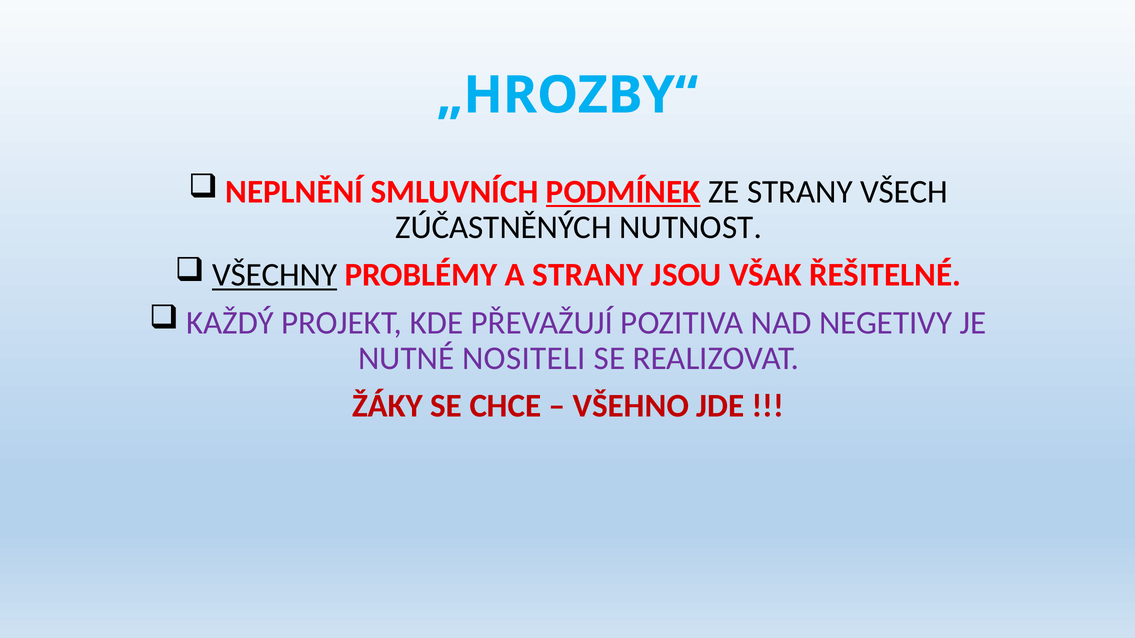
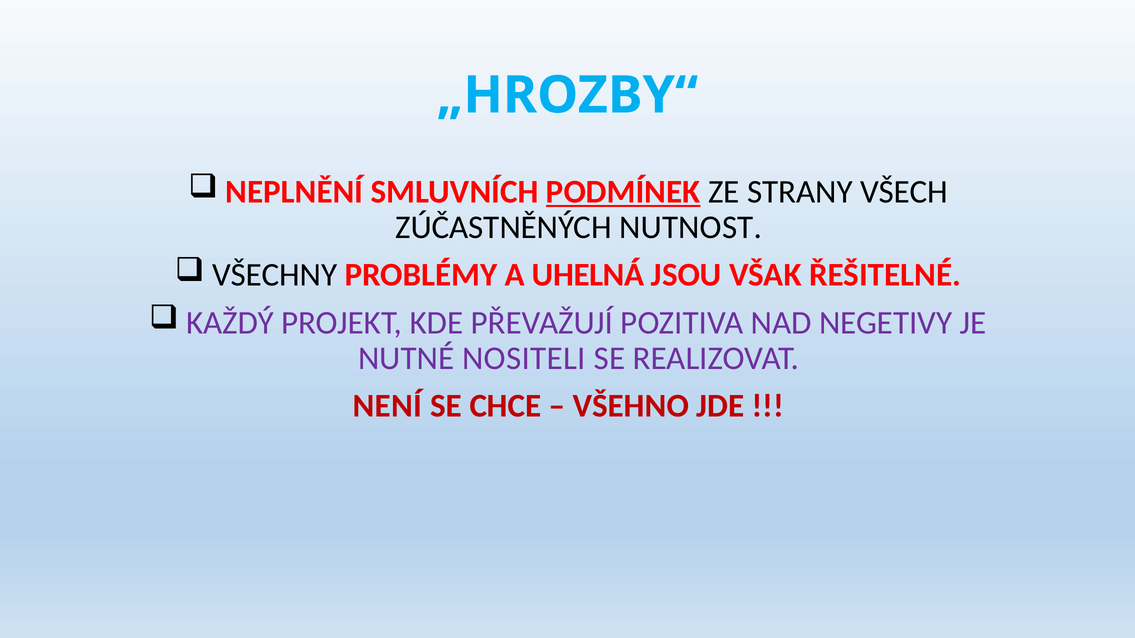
VŠECHNY underline: present -> none (275, 275)
A STRANY: STRANY -> UHELNÁ (588, 275)
ŽÁKY: ŽÁKY -> NENÍ (387, 406)
